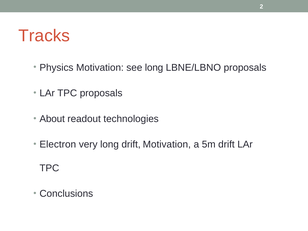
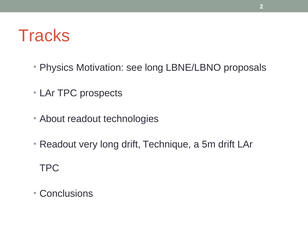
TPC proposals: proposals -> prospects (101, 93)
Electron: Electron -> Readout (58, 144)
drift Motivation: Motivation -> Technique (167, 144)
